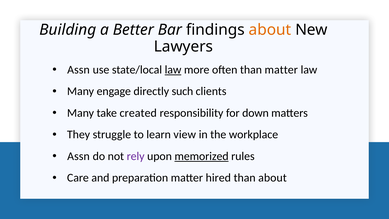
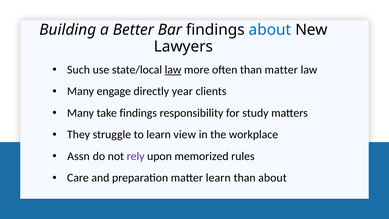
about colour: orange -> blue (270, 30)
Assn: Assn -> Such (79, 70)
such: such -> year (182, 91)
take created: created -> findings (138, 113)
down: down -> study (255, 113)
memorized underline: present -> none (202, 156)
matter hired: hired -> learn (218, 178)
